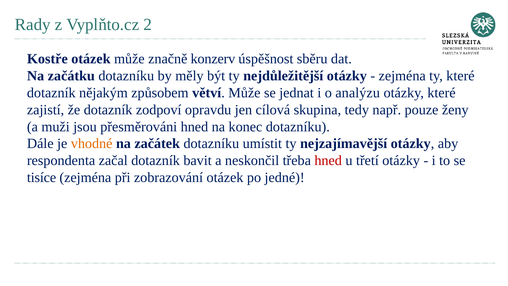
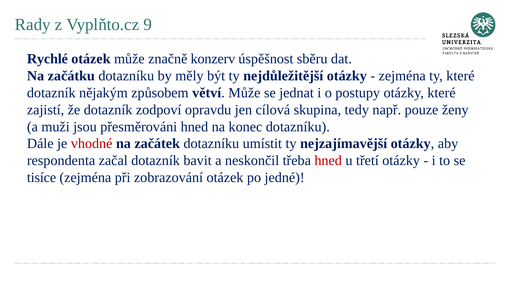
2: 2 -> 9 (148, 25)
Kostře: Kostře -> Rychlé (47, 59)
analýzu: analýzu -> postupy (358, 93)
vhodné colour: orange -> red (92, 144)
